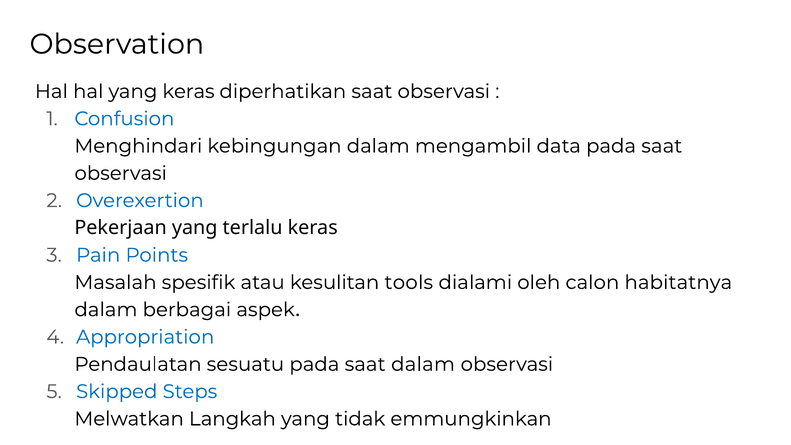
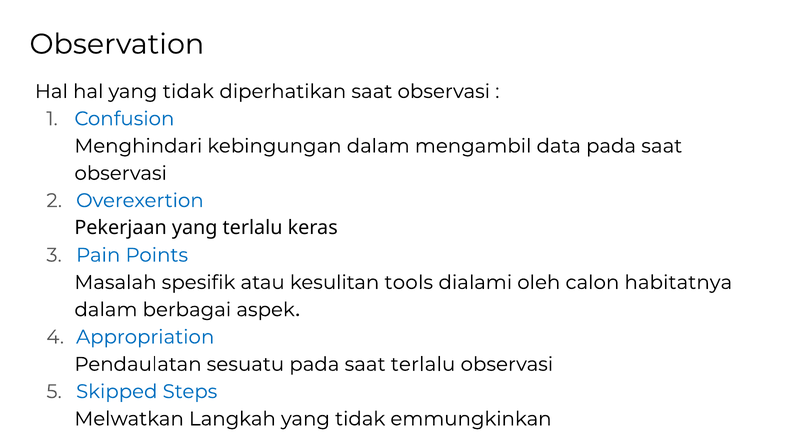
hal yang keras: keras -> tidak (188, 91)
saat dalam: dalam -> terlalu (423, 364)
